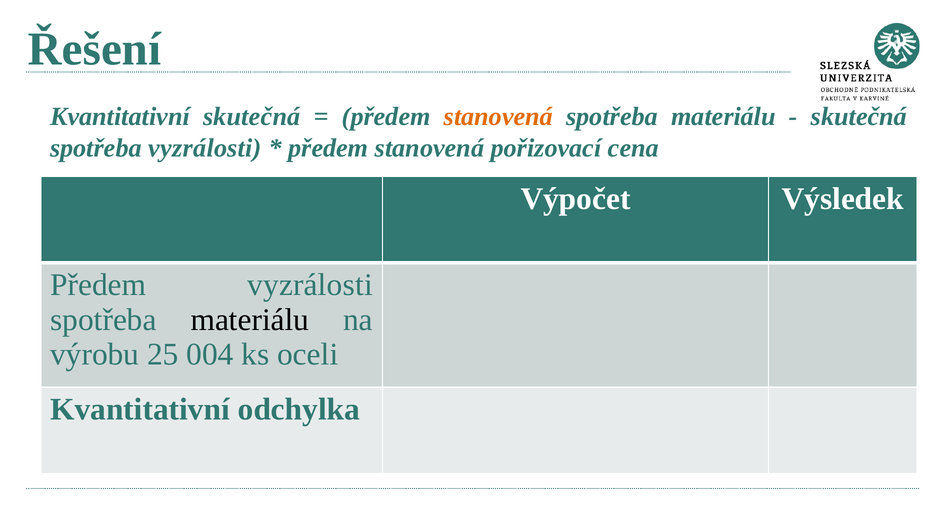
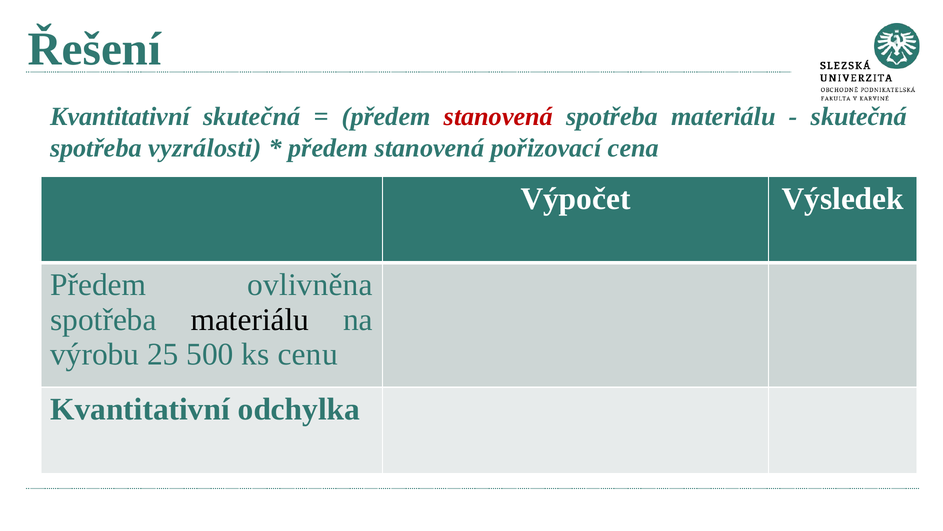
stanovená colour: orange -> red (498, 117)
Předem vyzrálosti: vyzrálosti -> ovlivněna (310, 285)
004: 004 -> 500 (210, 354)
oceli: oceli -> cenu (308, 354)
